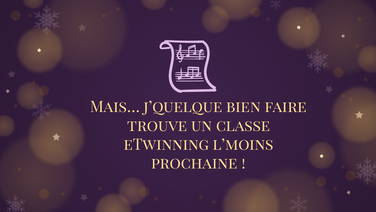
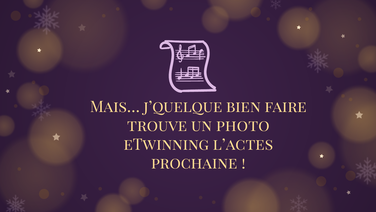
classe: classe -> photo (243, 126)
l’moins: l’moins -> l’actes (243, 144)
